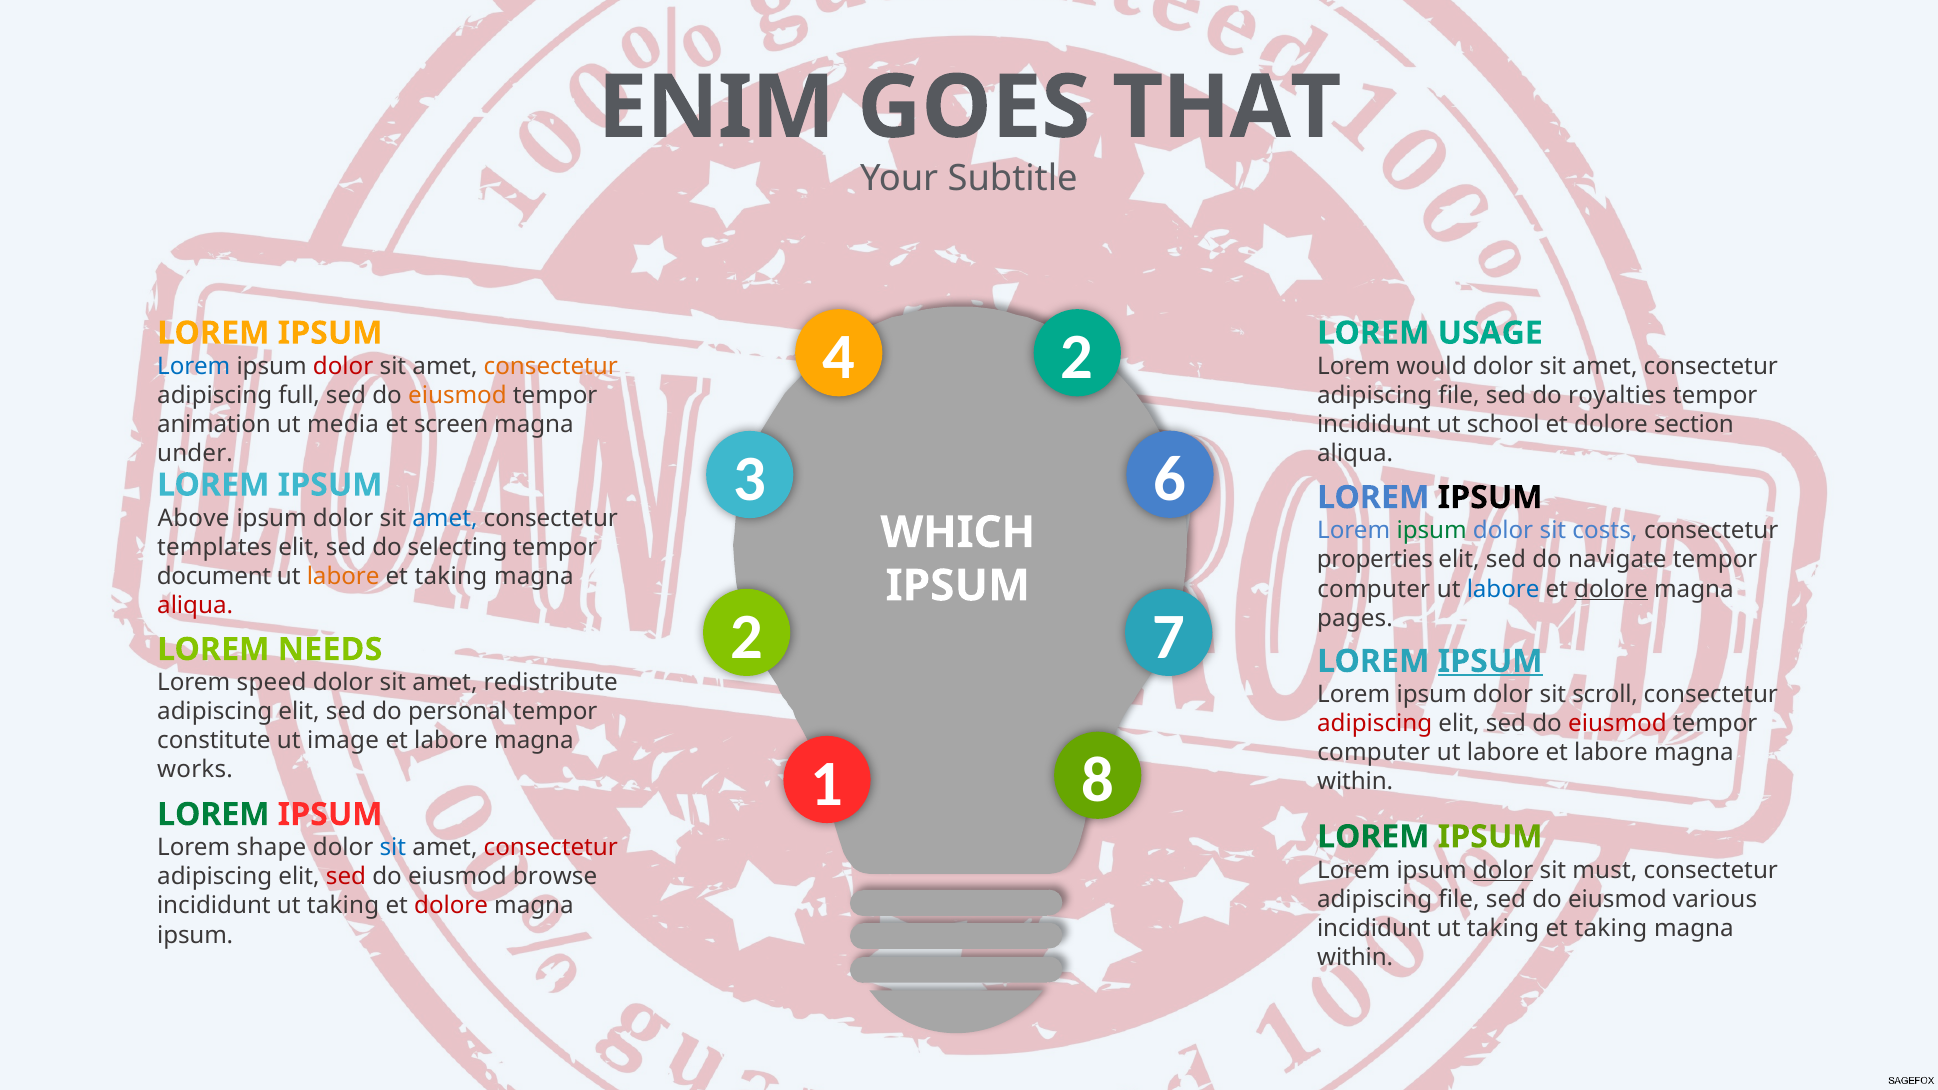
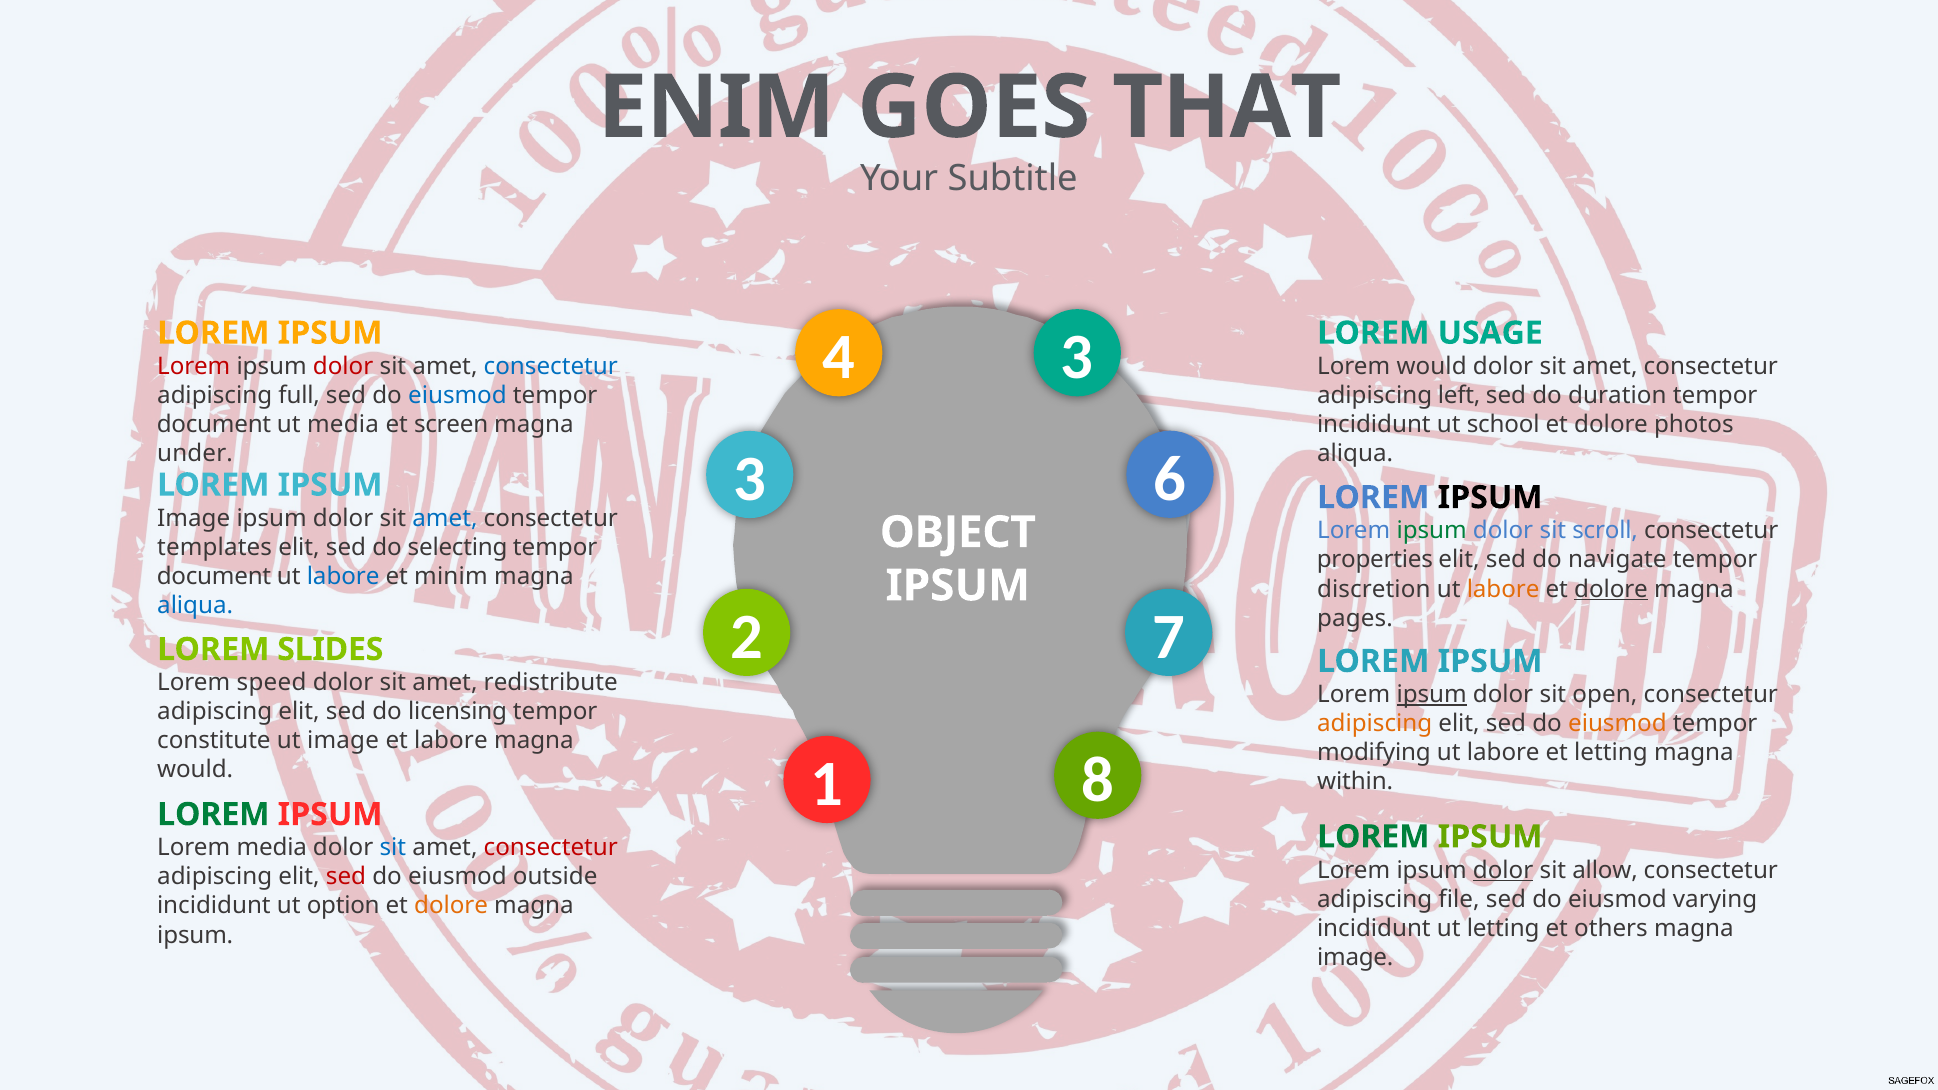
4 2: 2 -> 3 (1077, 357)
Lorem colour: blue -> red (194, 366)
consectetur colour: orange -> blue (551, 366)
eiusmod colour: orange -> blue (457, 395)
file: file -> left (1459, 395)
royalties: royalties -> duration (1617, 395)
animation: animation -> document (214, 425)
section: section -> photos (1694, 425)
Above: Above -> Image (194, 518)
costs: costs -> scroll (1605, 531)
WHICH: WHICH -> OBJECT (958, 533)
labore colour: orange -> blue (343, 576)
taking: taking -> minim (451, 576)
computer: computer -> discretion (1374, 589)
labore colour: blue -> orange (1503, 589)
aliqua colour: red -> blue (195, 606)
NEEDS: NEEDS -> SLIDES (330, 649)
IPSUM underline: present -> none (1490, 661)
ipsum underline: none -> present (1432, 695)
scroll: scroll -> open (1605, 695)
personal: personal -> licensing (458, 712)
adipiscing colour: red -> orange (1375, 724)
eiusmod colour: red -> orange (1617, 724)
computer: computer -> modifying (1374, 753)
labore et labore: labore -> letting (1611, 753)
works: works -> would (195, 770)
Lorem shape: shape -> media (272, 848)
must: must -> allow (1605, 870)
browse: browse -> outside (555, 877)
various: various -> varying (1715, 899)
taking: taking -> option (343, 906)
dolore colour: red -> orange (451, 906)
taking: taking -> letting (1503, 928)
taking: taking -> others (1611, 928)
within: within -> image (1355, 957)
